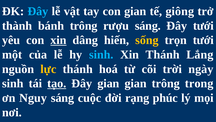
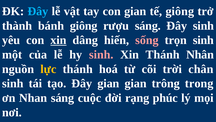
bánh trông: trông -> giông (84, 26)
Đây tưới: tưới -> sinh (203, 26)
sống colour: yellow -> pink (147, 40)
trọn tưới: tưới -> sinh (203, 40)
sinh colour: light blue -> pink (101, 54)
Lắng: Lắng -> Nhân (200, 54)
ngày: ngày -> chân (201, 69)
tạo underline: present -> none (57, 83)
Nguy: Nguy -> Nhan (33, 98)
